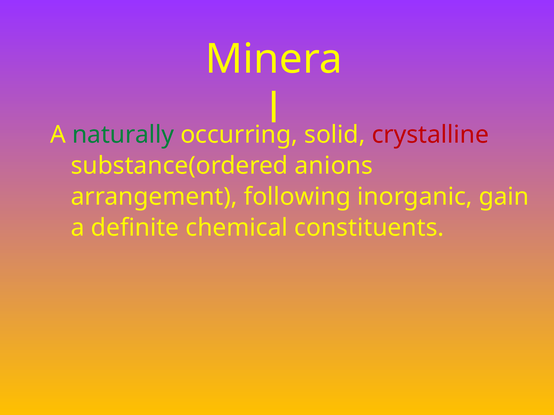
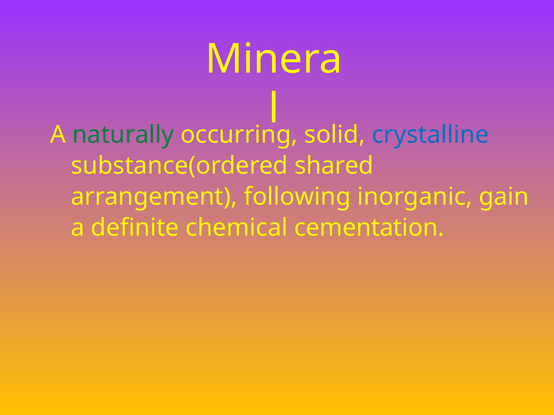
crystalline colour: red -> blue (430, 135)
anions: anions -> shared (334, 166)
constituents: constituents -> cementation (369, 228)
